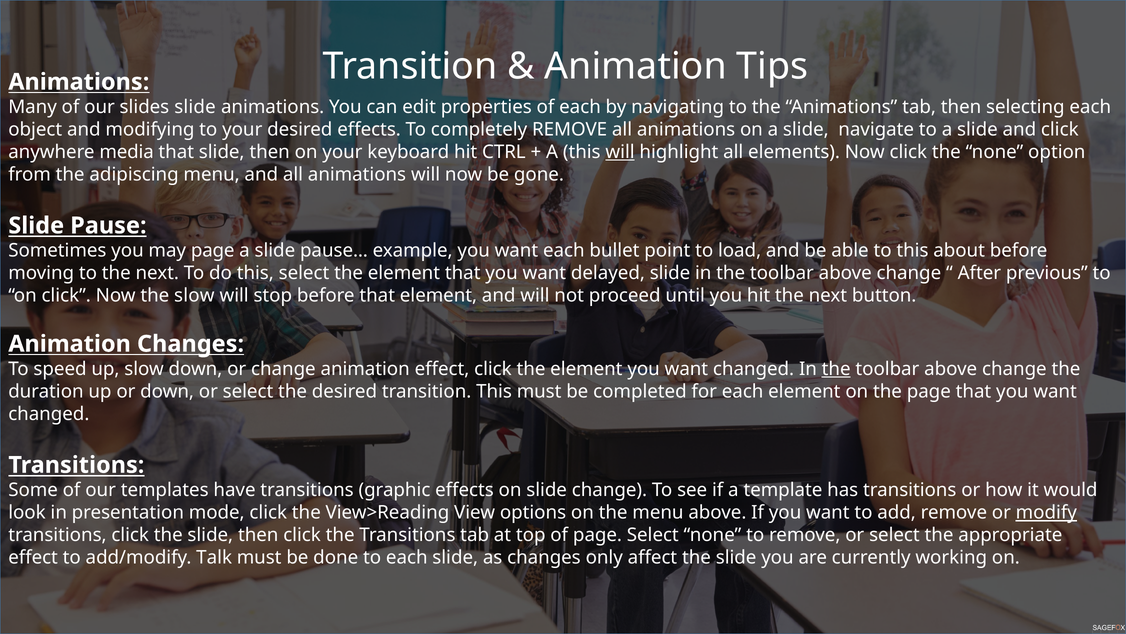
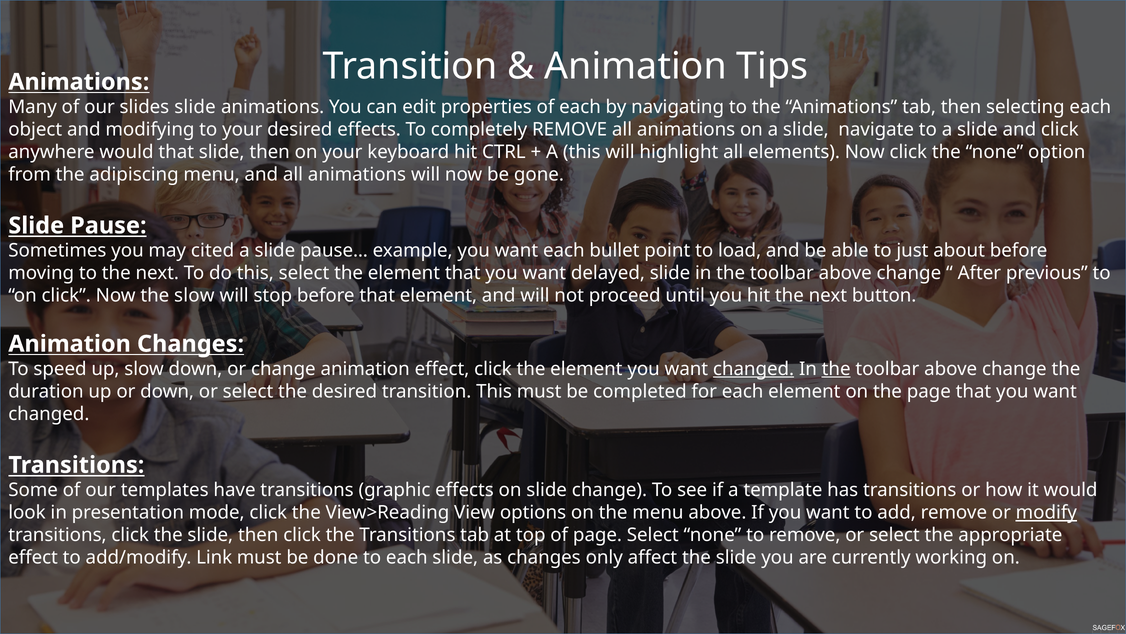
anywhere media: media -> would (127, 152)
will underline: present -> none (620, 152)
may page: page -> cited (213, 250)
to this: this -> just (912, 250)
changed underline: none -> present (754, 369)
Talk: Talk -> Link (214, 557)
